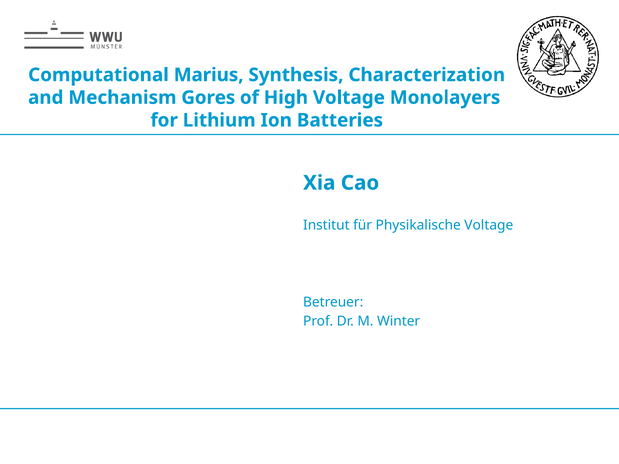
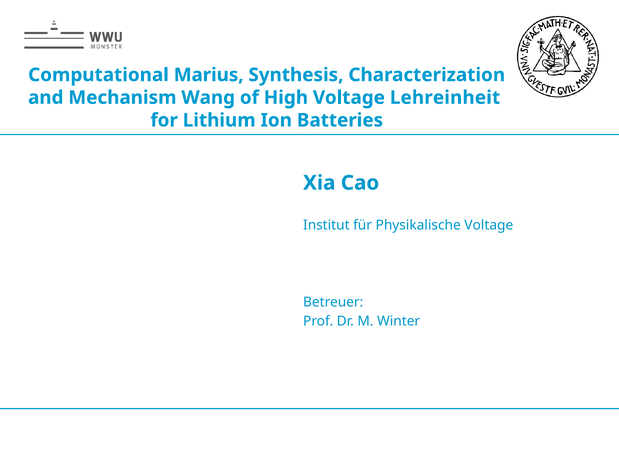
Gores: Gores -> Wang (208, 98)
Monolayers: Monolayers -> Lehreinheit (445, 98)
